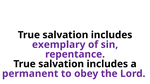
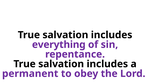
exemplary: exemplary -> everything (59, 45)
